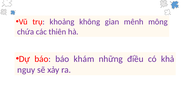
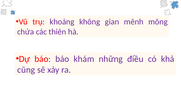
nguy: nguy -> cũng (26, 70)
